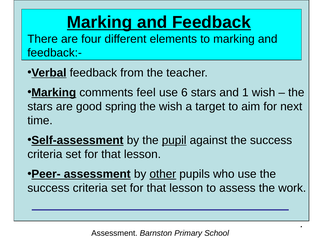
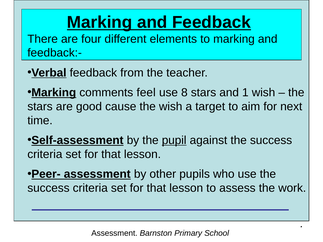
6: 6 -> 8 (184, 93)
spring: spring -> cause (121, 107)
other underline: present -> none (163, 174)
